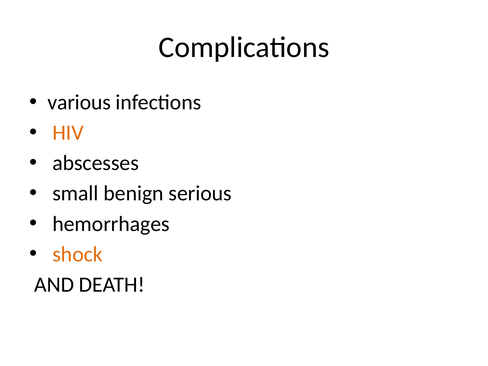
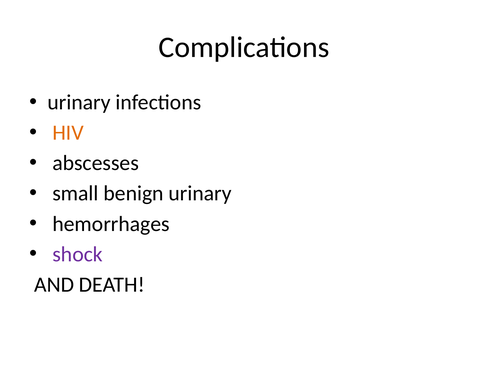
various: various -> urinary (79, 102)
benign serious: serious -> urinary (200, 193)
shock colour: orange -> purple (78, 254)
